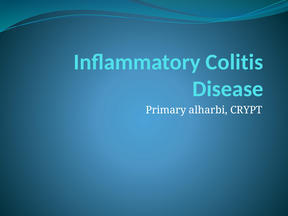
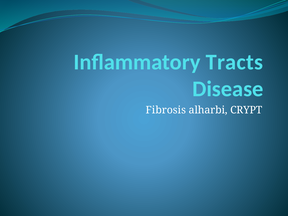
Colitis: Colitis -> Tracts (234, 62)
Primary: Primary -> Fibrosis (166, 110)
